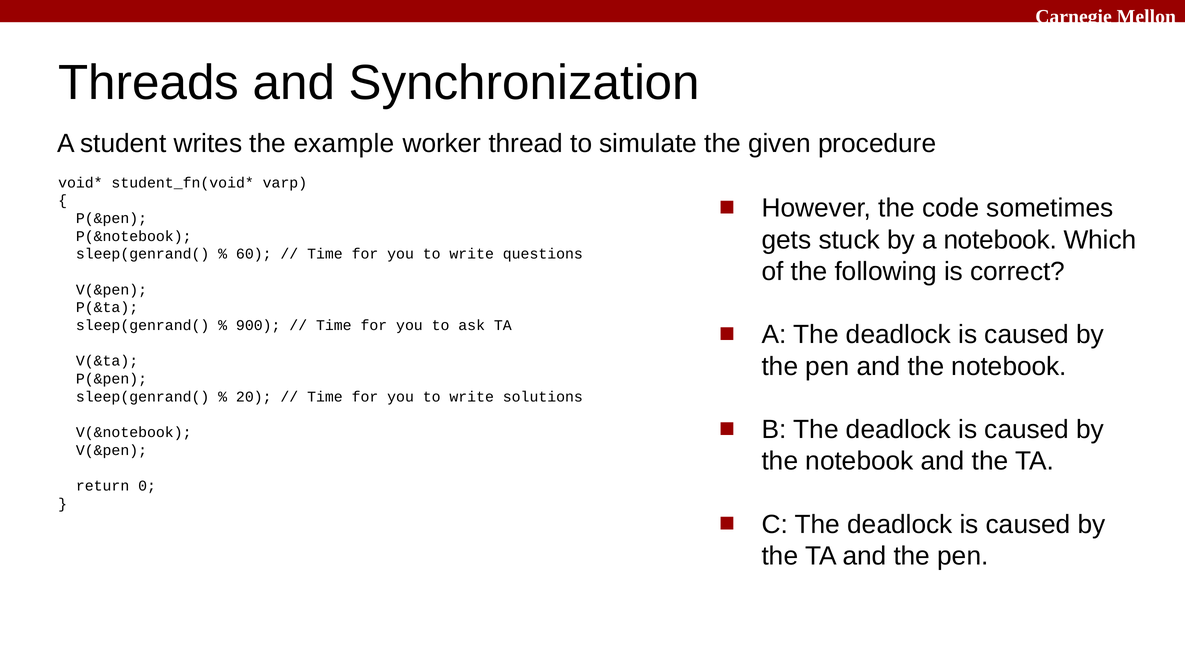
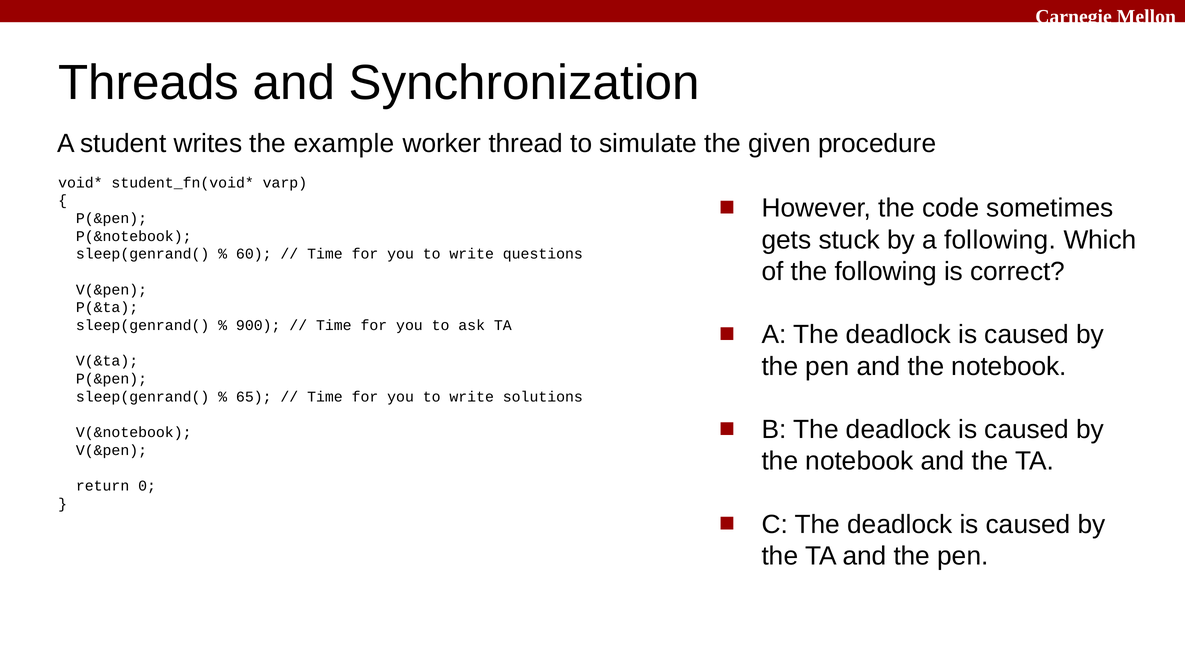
a notebook: notebook -> following (1000, 240)
20: 20 -> 65 (254, 396)
